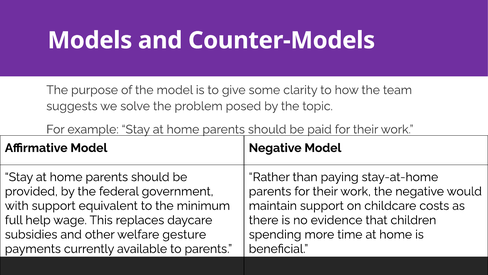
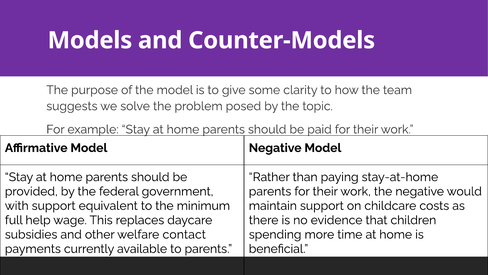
gesture: gesture -> contact (184, 234)
